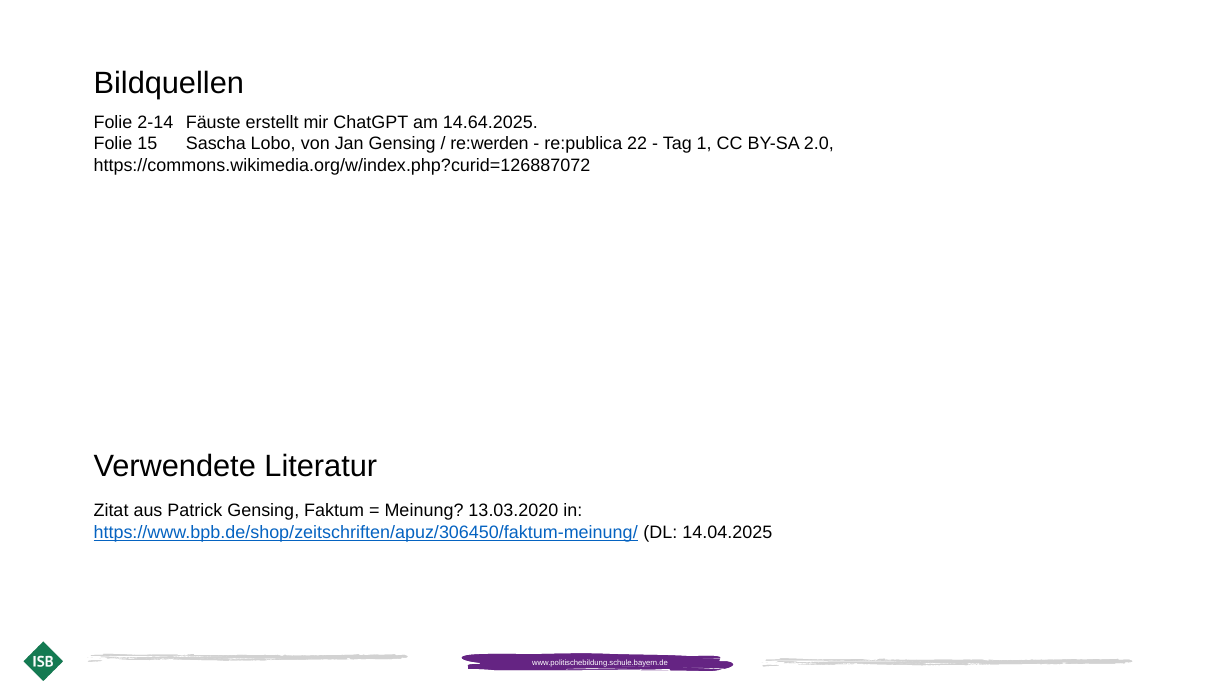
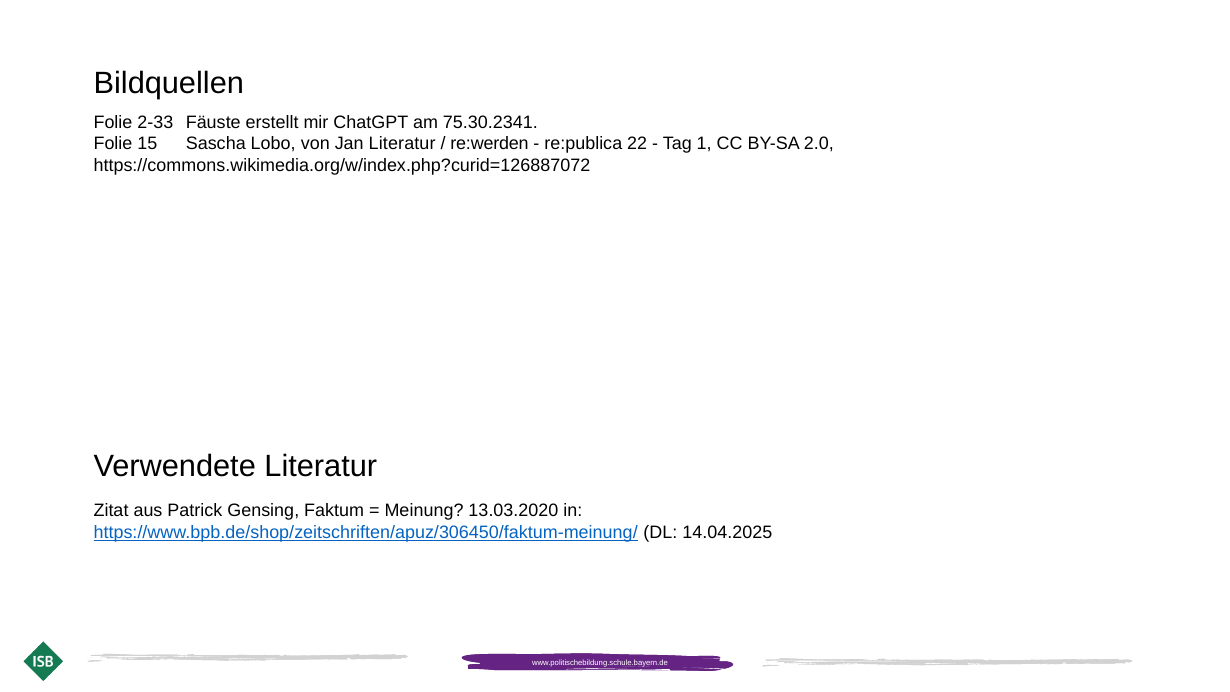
2-14: 2-14 -> 2-33 (155, 122)
14.64.2025: 14.64.2025 -> 75.30.2341 (490, 122)
Jan Gensing: Gensing -> Literatur (402, 144)
